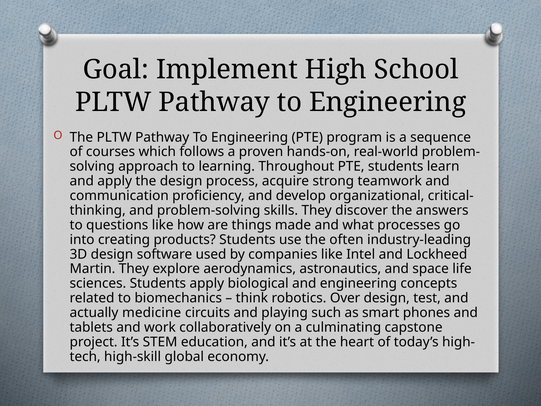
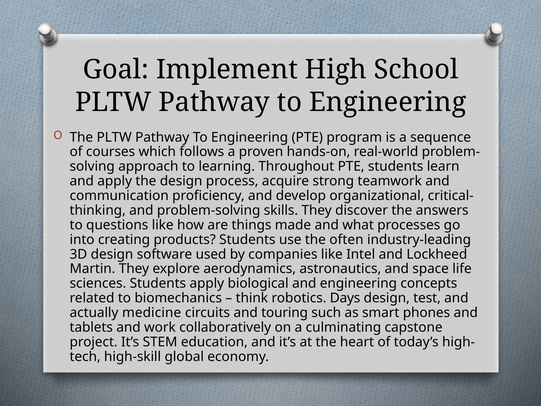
Over: Over -> Days (345, 298)
playing: playing -> touring (285, 312)
